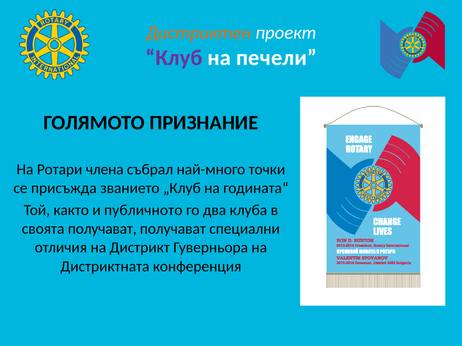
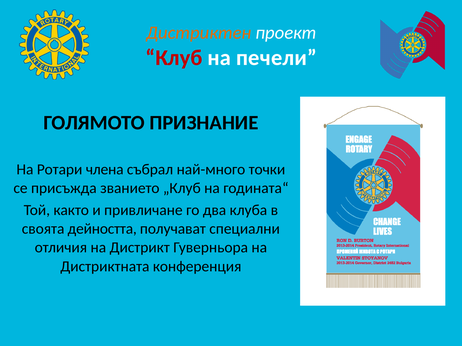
Клуб colour: purple -> red (174, 58)
публичното: публичното -> привличане (143, 210)
своята получават: получават -> дейността (102, 229)
